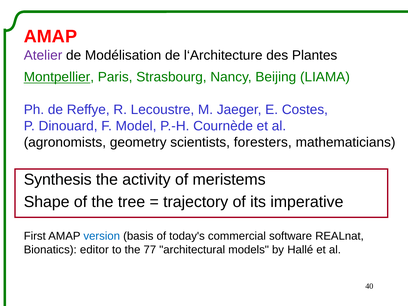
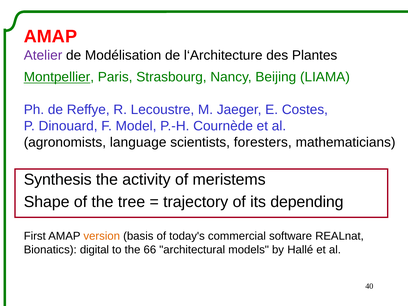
geometry: geometry -> language (138, 142)
imperative: imperative -> depending (307, 202)
version colour: blue -> orange (102, 236)
editor: editor -> digital (94, 250)
77: 77 -> 66 (150, 250)
